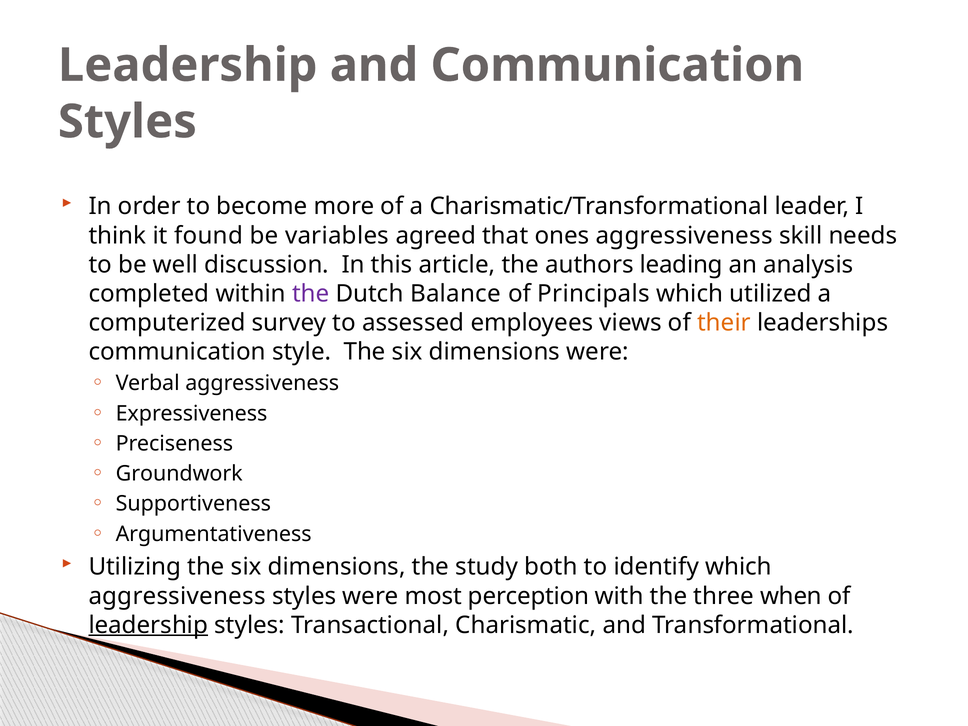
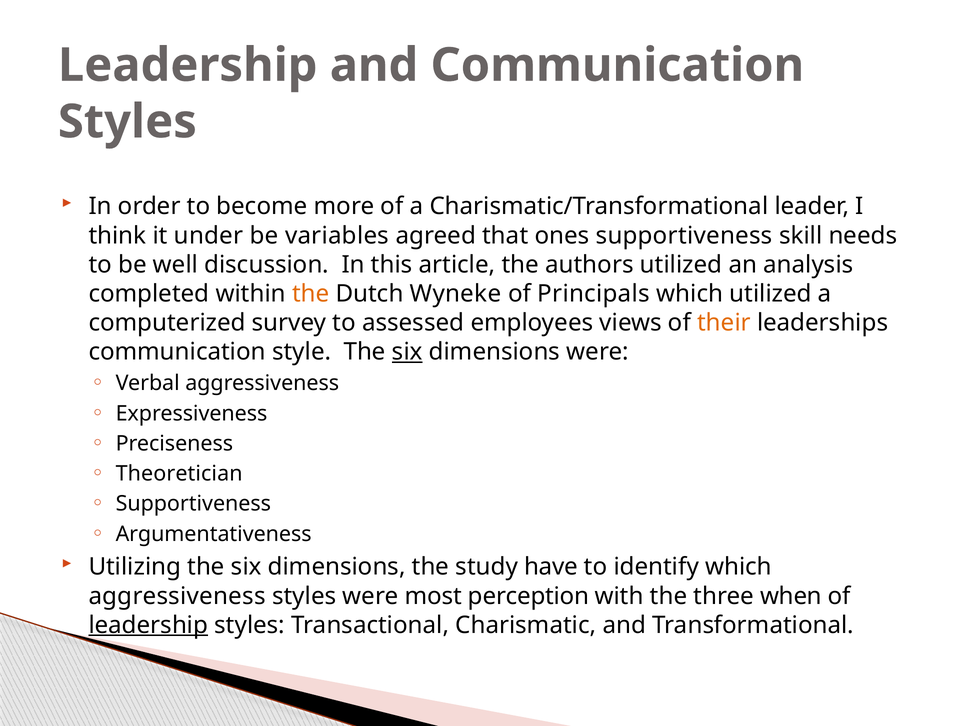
found: found -> under (209, 236)
ones aggressiveness: aggressiveness -> supportiveness (684, 236)
authors leading: leading -> utilized (681, 265)
the colour: purple -> orange (311, 294)
Balance: Balance -> Wyneke (456, 294)
six underline: none -> present (407, 352)
Groundwork: Groundwork -> Theoretician (179, 474)
both: both -> have (551, 567)
